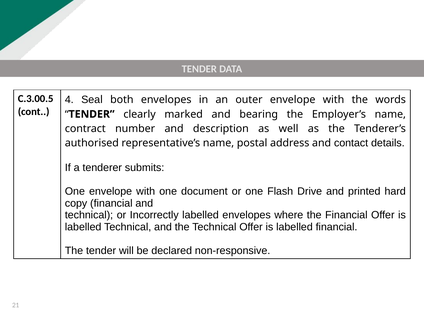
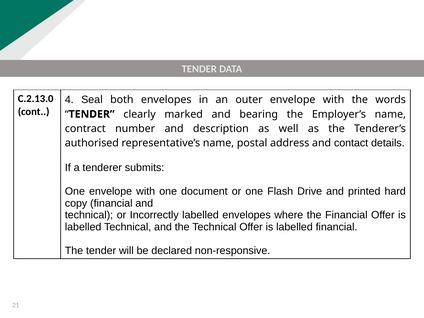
C.3.00.5: C.3.00.5 -> C.2.13.0 (36, 99)
